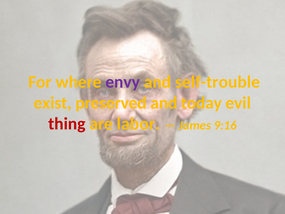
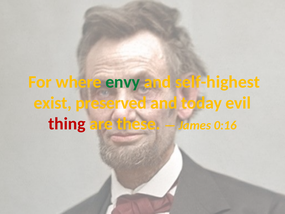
envy colour: purple -> green (123, 82)
self-trouble: self-trouble -> self-highest (218, 82)
labor: labor -> these (139, 124)
9:16: 9:16 -> 0:16 (225, 125)
